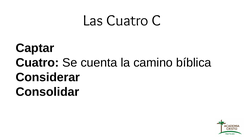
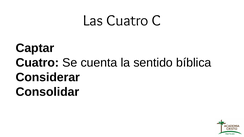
camino: camino -> sentido (153, 63)
